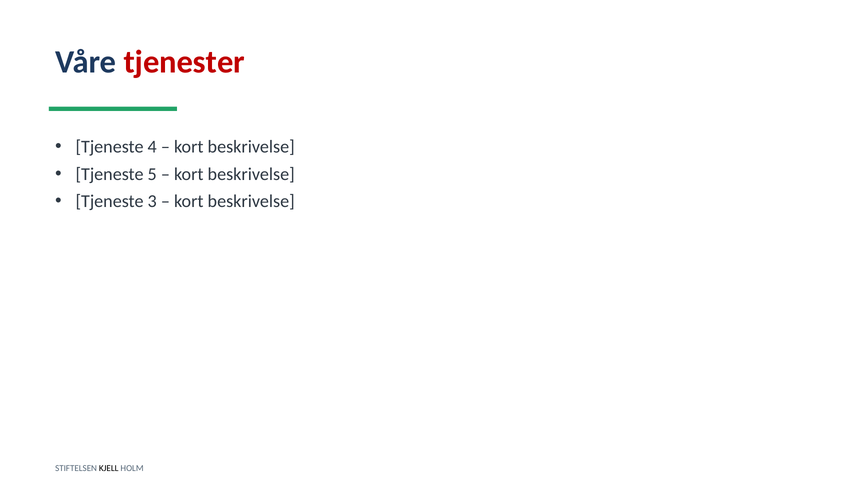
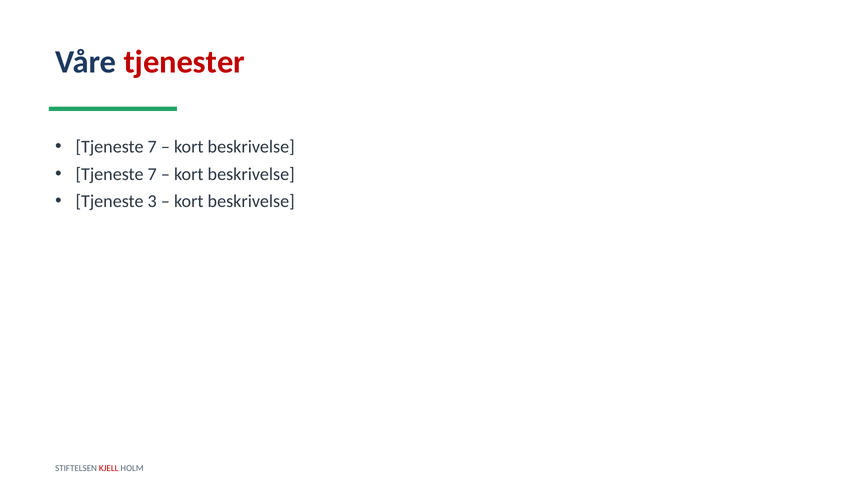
4: 4 -> 7 (152, 147)
5: 5 -> 7 (152, 174)
KJELL colour: black -> red (109, 468)
